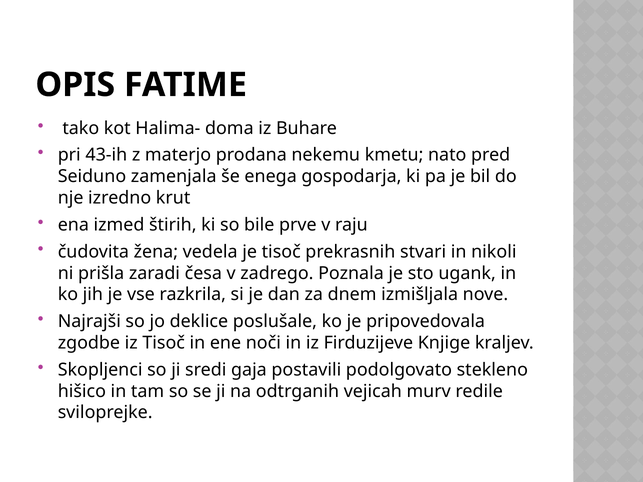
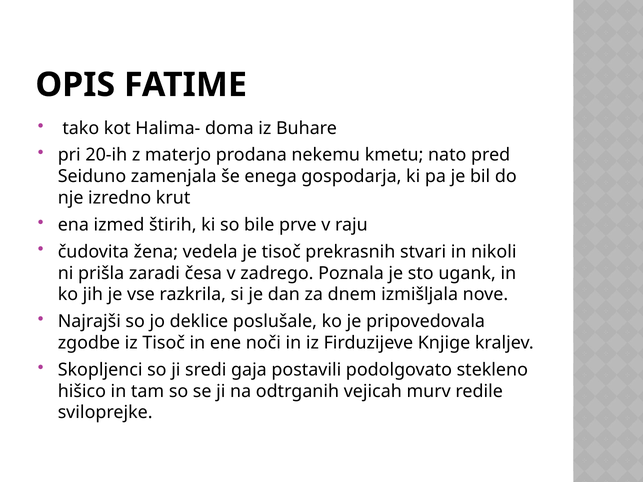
43-ih: 43-ih -> 20-ih (106, 155)
